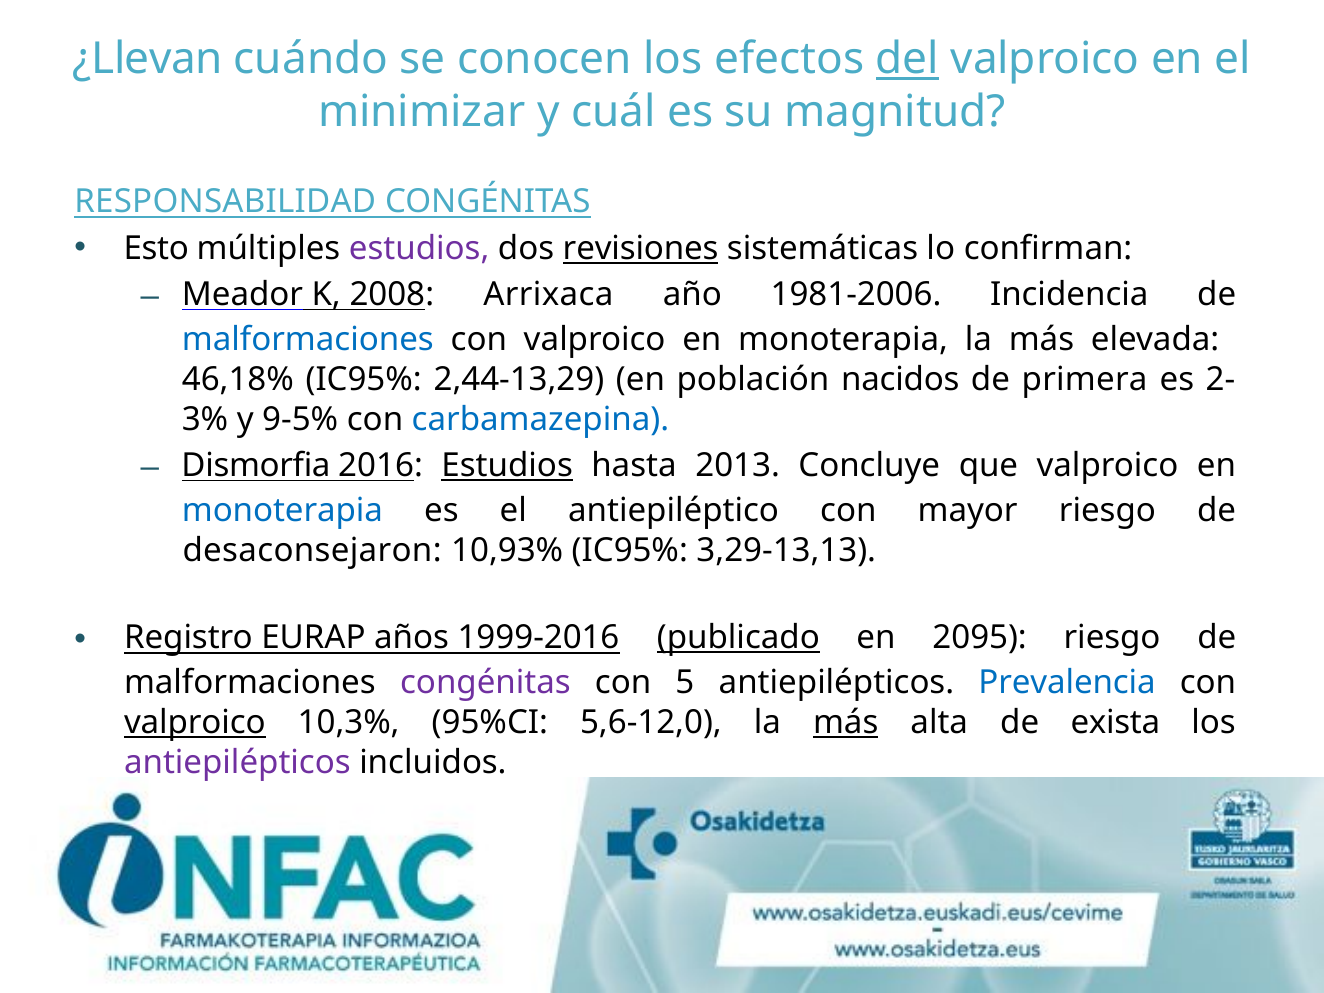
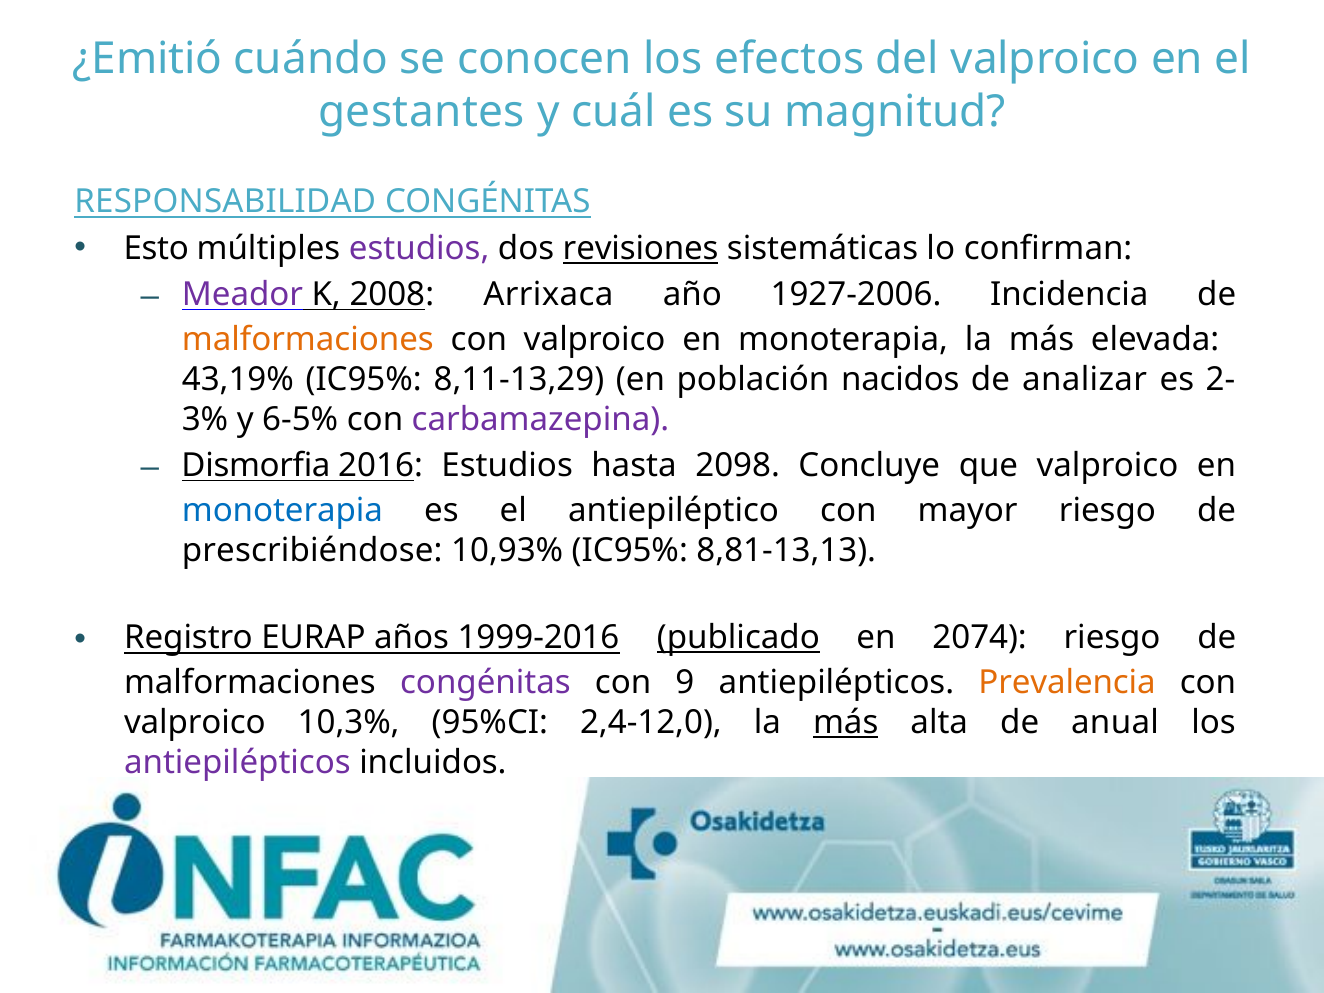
¿Llevan: ¿Llevan -> ¿Emitió (148, 59)
del underline: present -> none (907, 59)
minimizar: minimizar -> gestantes (422, 112)
Meador colour: black -> purple (242, 295)
1981-2006: 1981-2006 -> 1927-2006 (856, 295)
malformaciones colour: blue -> orange (308, 340)
46,18%: 46,18% -> 43,19% (238, 379)
2,44-13,29: 2,44-13,29 -> 8,11-13,29 (519, 379)
primera: primera -> analizar (1085, 379)
9-5%: 9-5% -> 6-5% (300, 419)
carbamazepina colour: blue -> purple (540, 419)
Estudios underline: present -> none (507, 465)
2013: 2013 -> 2098 (738, 465)
desaconsejaron: desaconsejaron -> prescribiéndose (312, 550)
3,29-13,13: 3,29-13,13 -> 8,81-13,13 (786, 550)
2095: 2095 -> 2074 (980, 638)
5: 5 -> 9 (685, 683)
Prevalencia colour: blue -> orange (1067, 683)
valproico underline: present -> none (195, 722)
5,6-12,0: 5,6-12,0 -> 2,4-12,0 (651, 722)
exista: exista -> anual (1115, 722)
